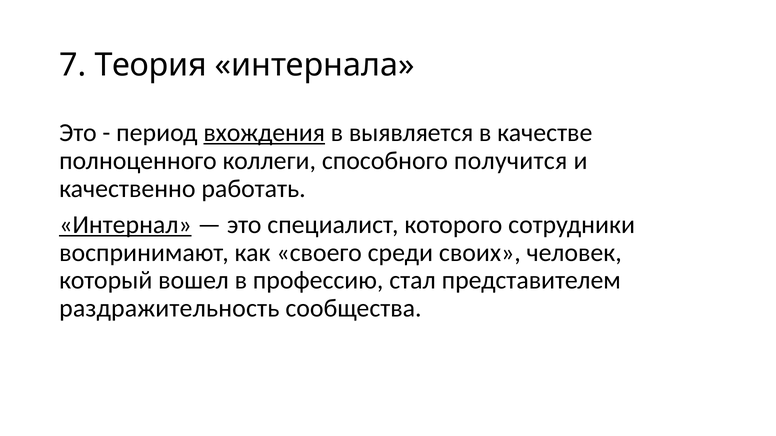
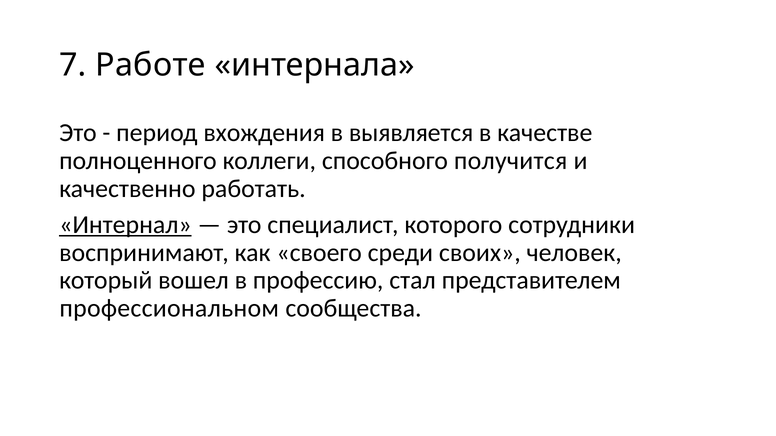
Теория: Теория -> Работе (150, 65)
вхождения underline: present -> none (264, 133)
раздражительность: раздражительность -> профессиональном (169, 309)
